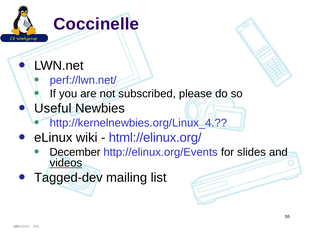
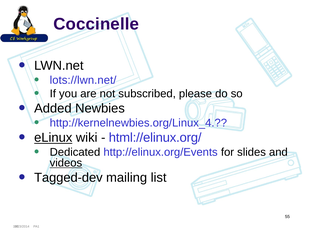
perf://lwn.net/: perf://lwn.net/ -> lots://lwn.net/ (83, 80)
Useful: Useful -> Added (53, 109)
eLinux underline: none -> present (53, 138)
December: December -> Dedicated (75, 152)
